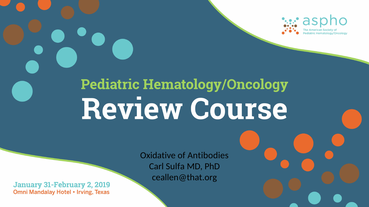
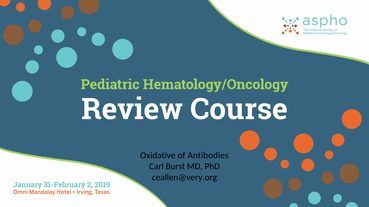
Sulfa: Sulfa -> Burst (175, 167)
ceallen@that.org: ceallen@that.org -> ceallen@very.org (184, 178)
